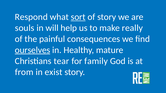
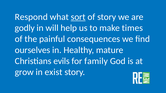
souls: souls -> godly (25, 28)
really: really -> times (132, 28)
ourselves underline: present -> none (33, 50)
tear: tear -> evils (62, 61)
from: from -> grow (24, 72)
